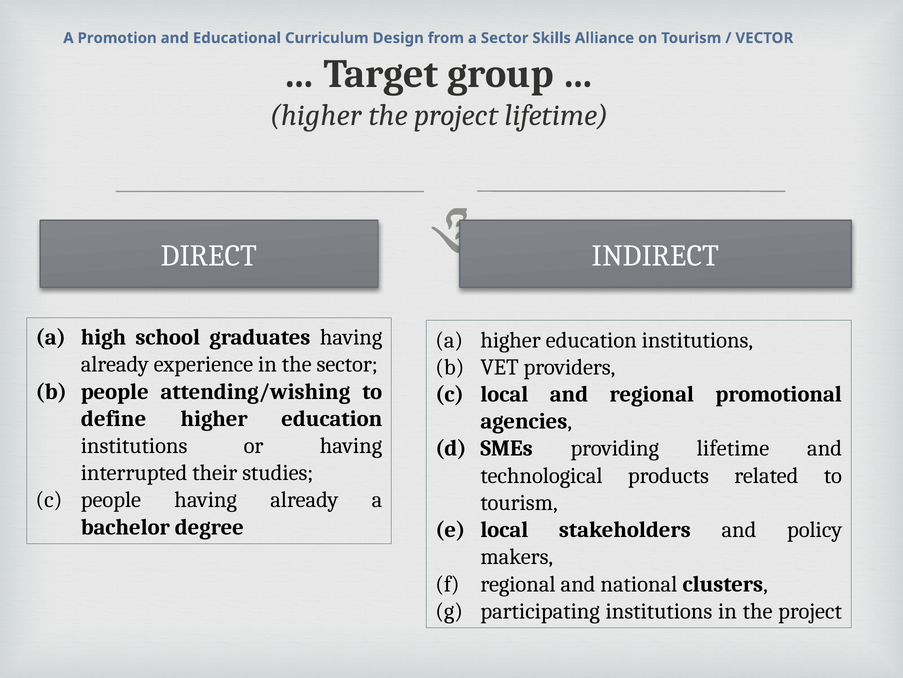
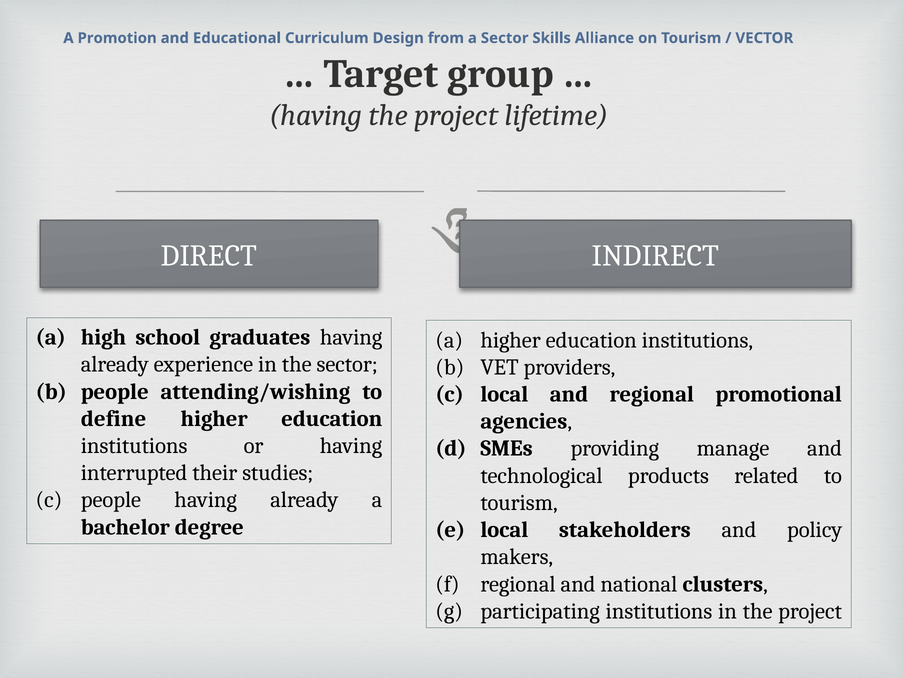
higher: higher -> having (316, 115)
providing lifetime: lifetime -> manage (733, 448)
